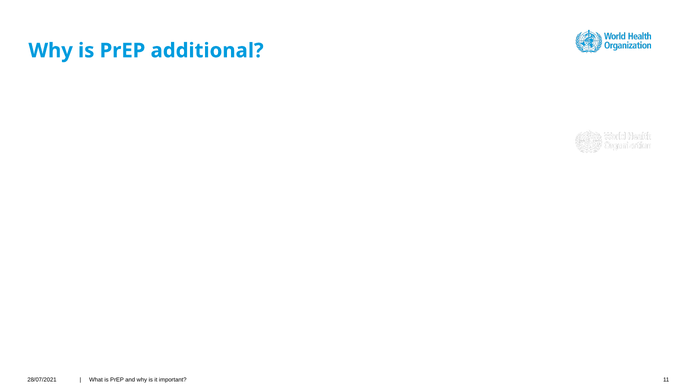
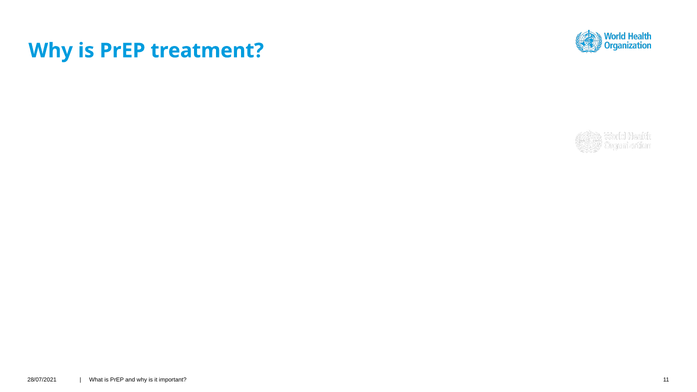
additional: additional -> treatment (207, 51)
